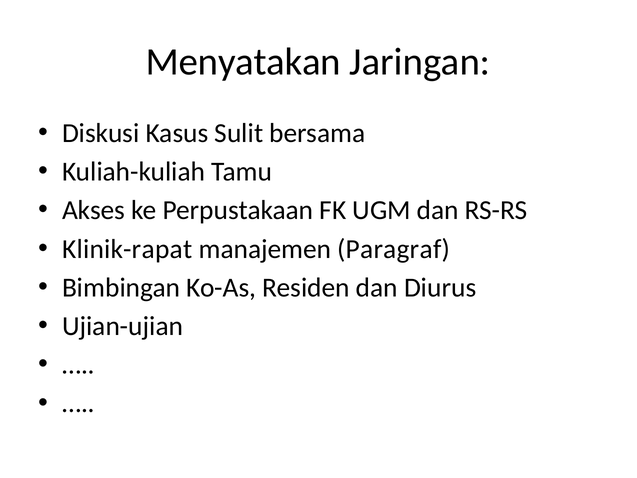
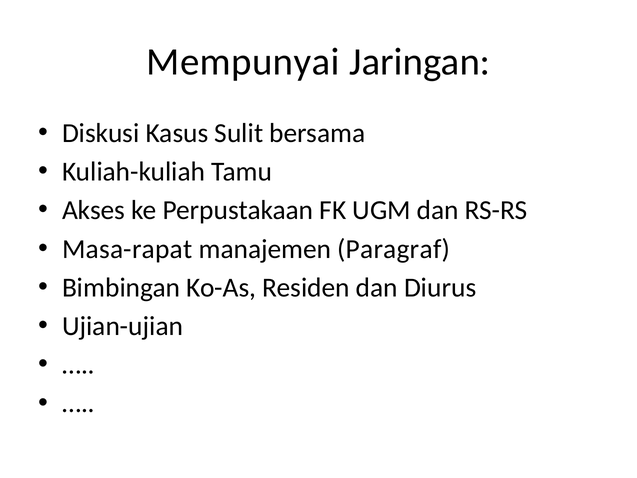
Menyatakan: Menyatakan -> Mempunyai (243, 62)
Klinik-rapat: Klinik-rapat -> Masa-rapat (127, 249)
